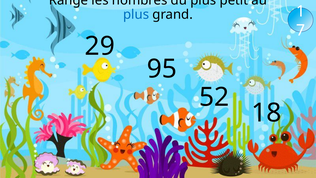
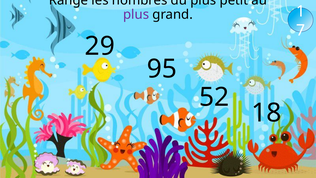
plus colour: blue -> purple (136, 15)
